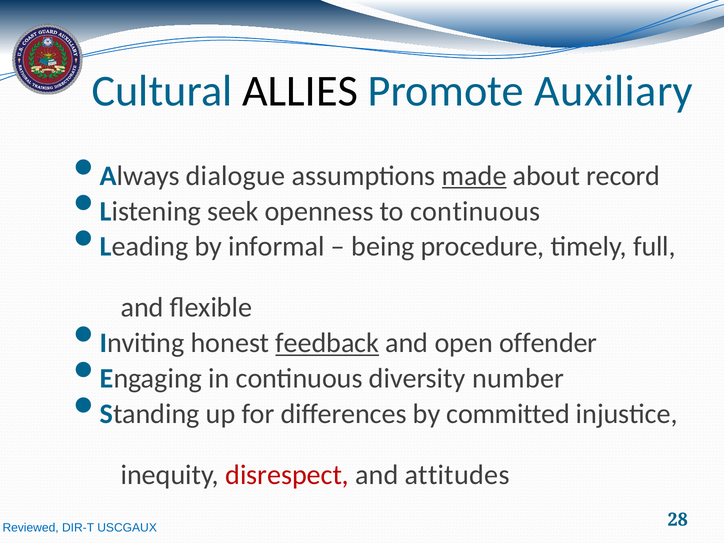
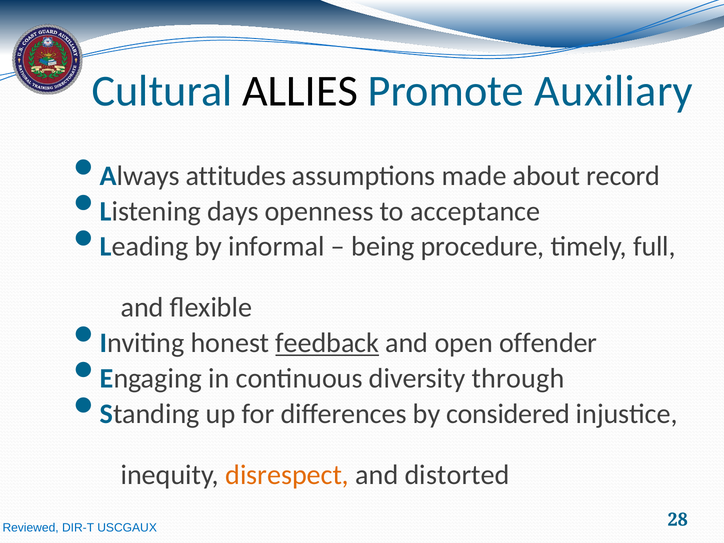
dialogue: dialogue -> attitudes (236, 176)
made underline: present -> none (474, 176)
seek: seek -> days (233, 211)
to continuous: continuous -> acceptance (475, 211)
number: number -> through (518, 379)
committed: committed -> considered (508, 414)
disrespect colour: red -> orange (287, 475)
attitudes: attitudes -> distorted (457, 475)
